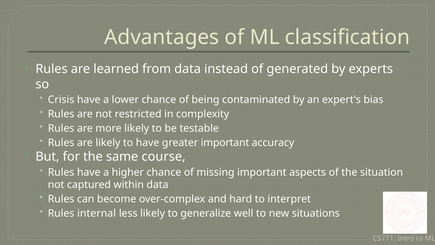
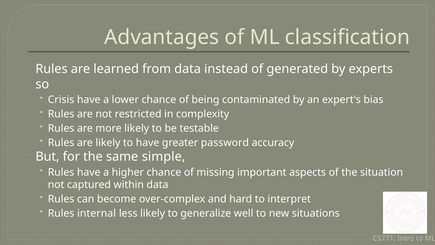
greater important: important -> password (225, 143)
course: course -> simple (164, 157)
